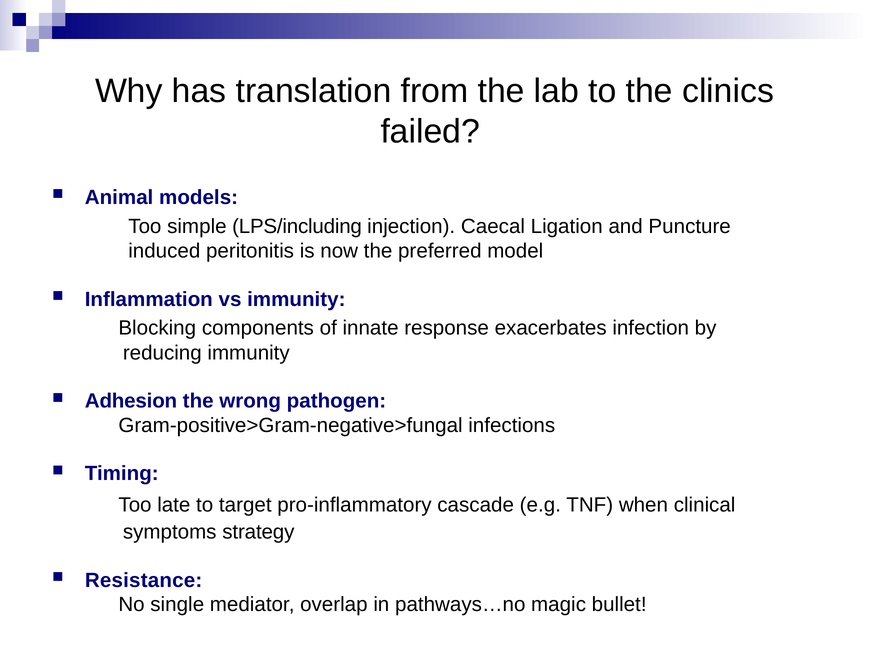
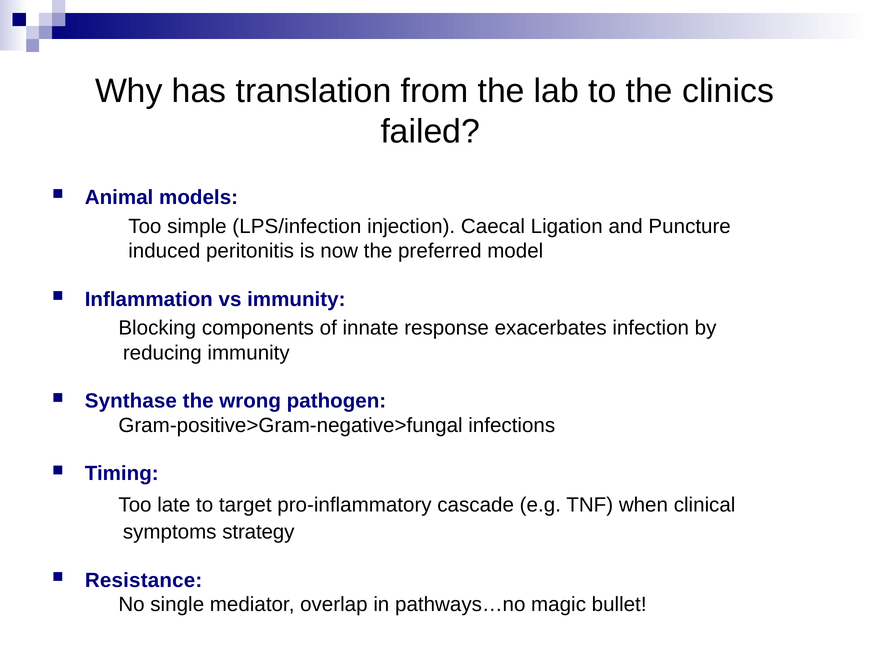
LPS/including: LPS/including -> LPS/infection (297, 226)
Adhesion: Adhesion -> Synthase (131, 401)
